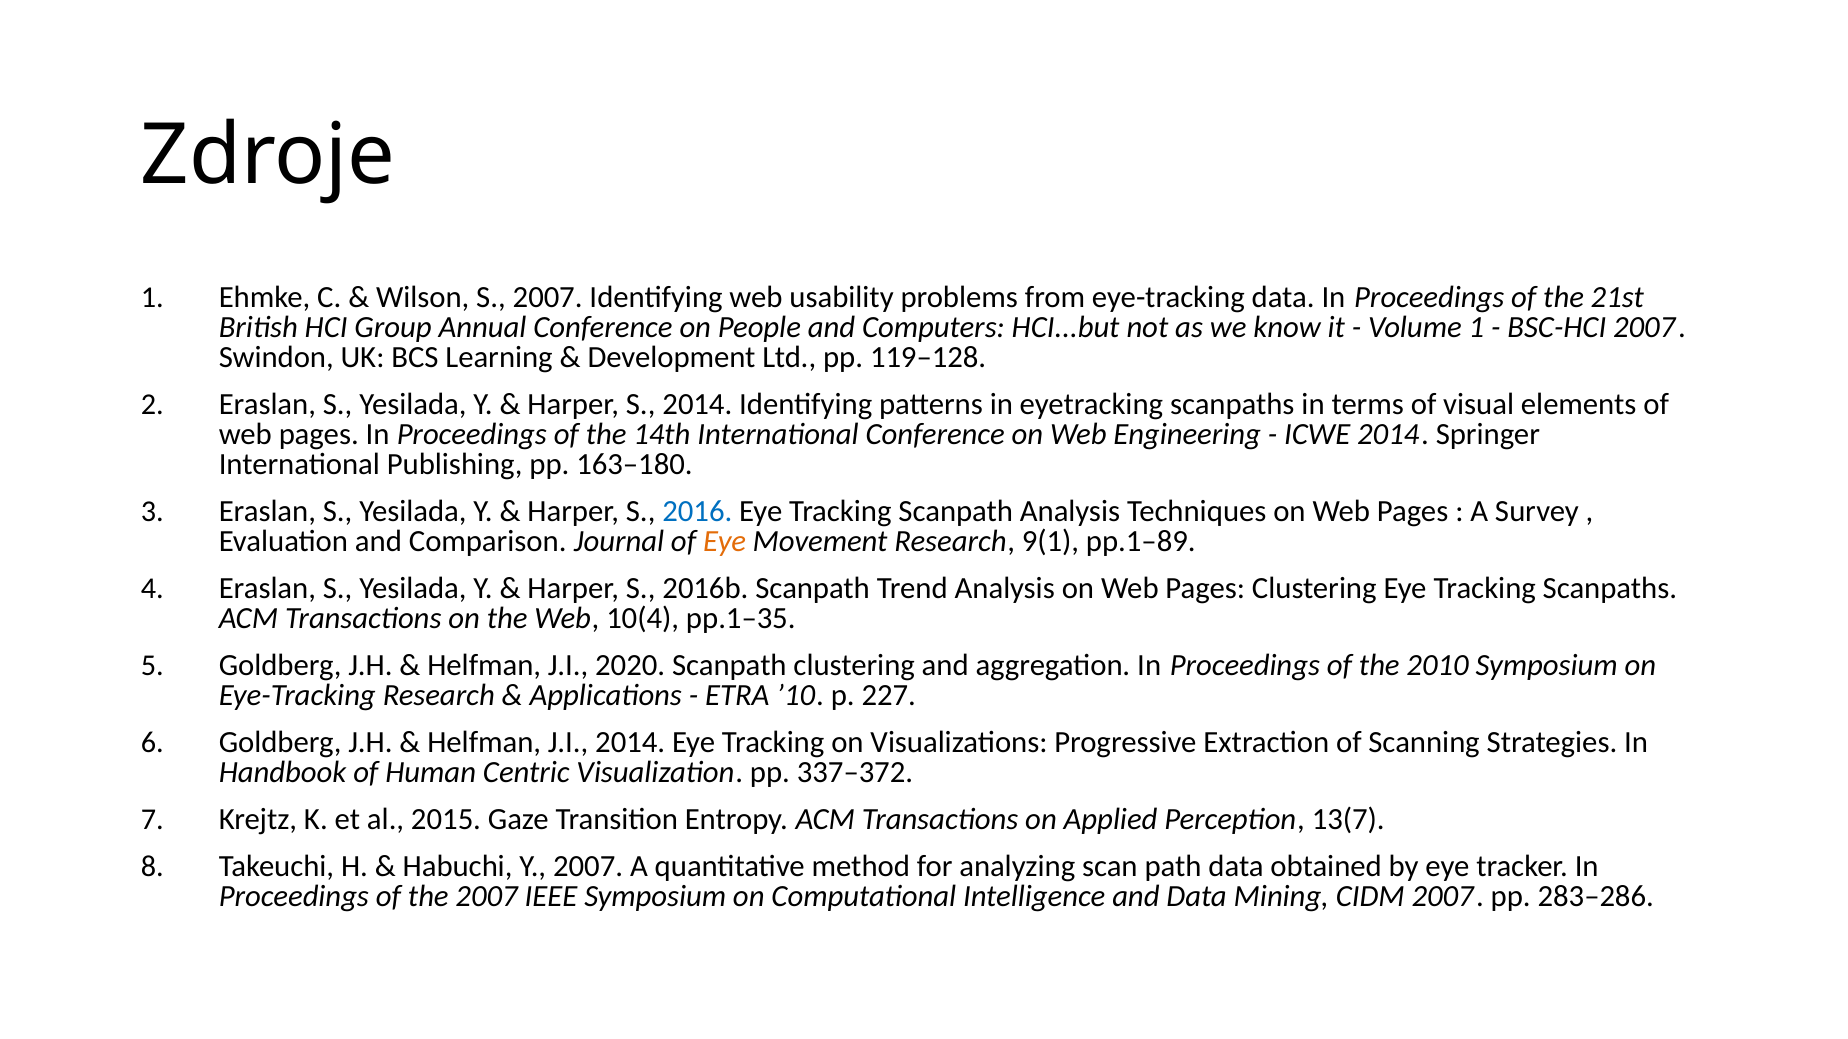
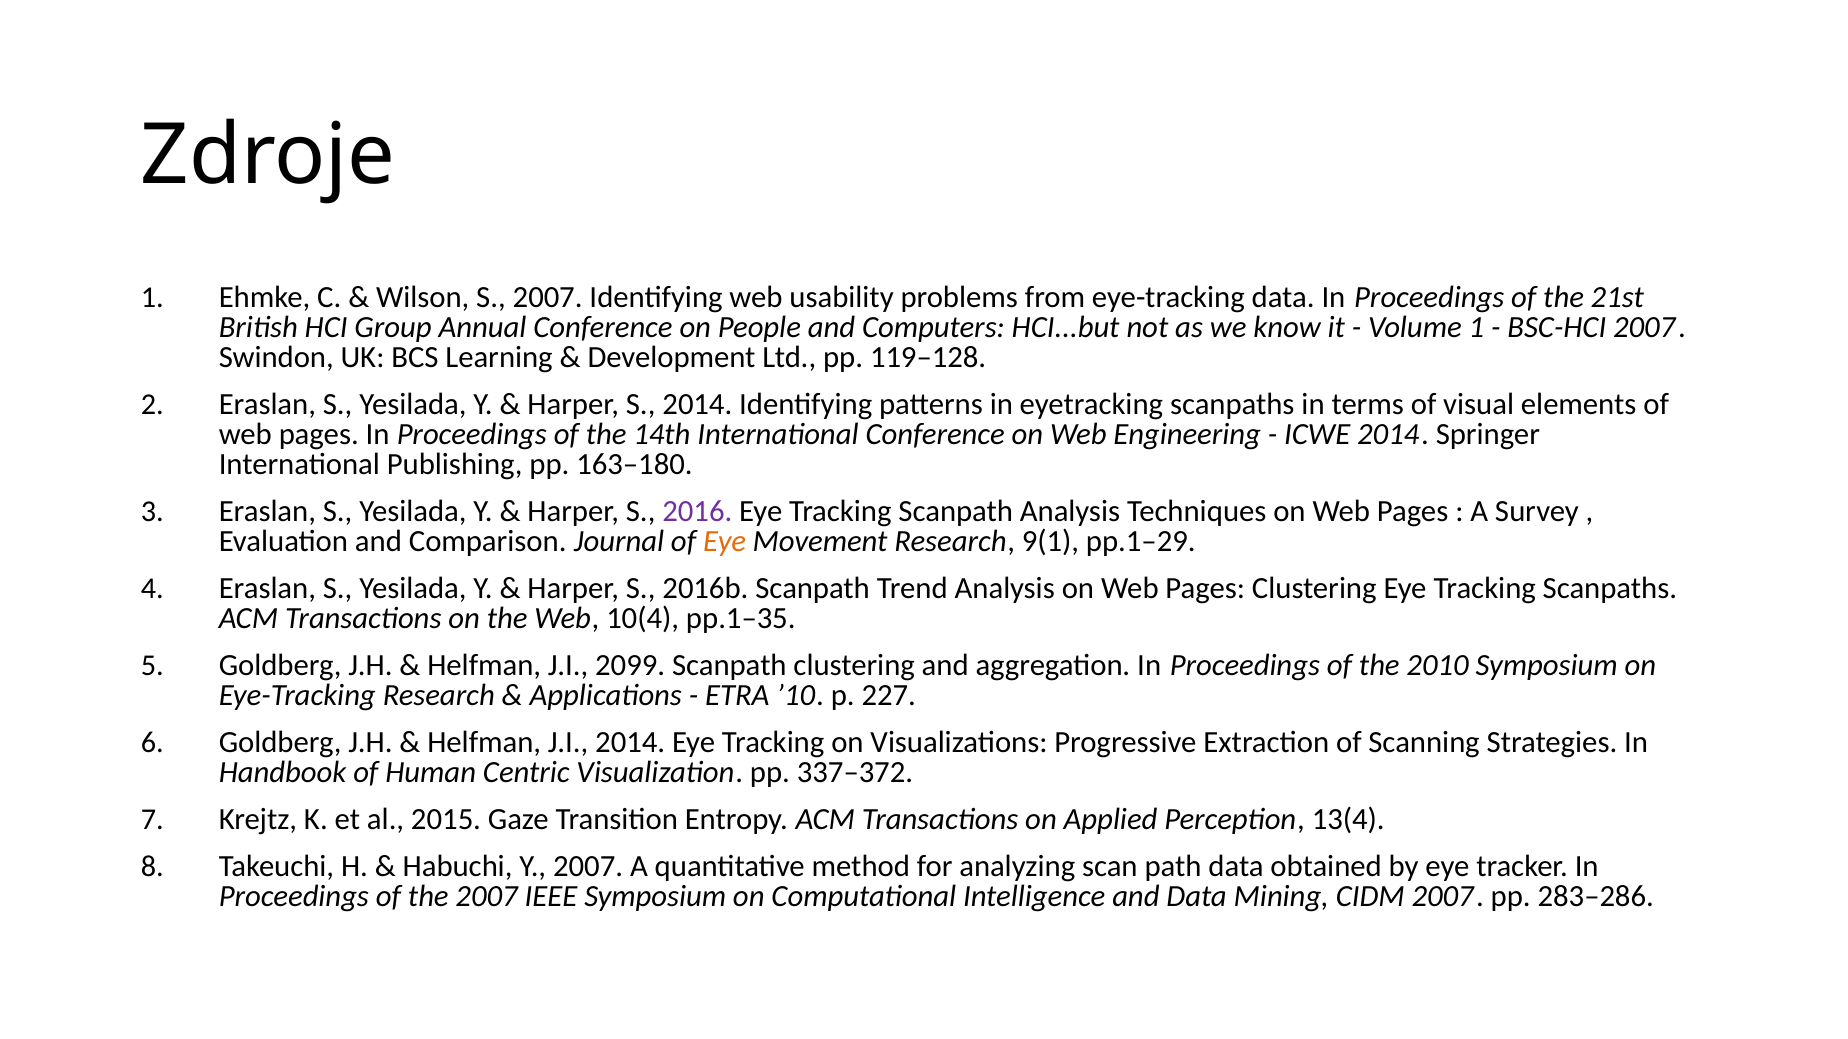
2016 colour: blue -> purple (697, 511)
pp.1–89: pp.1–89 -> pp.1–29 (1141, 541)
2020: 2020 -> 2099 (630, 666)
13(7: 13(7 -> 13(4 (1348, 820)
